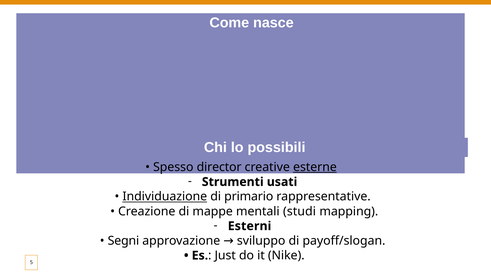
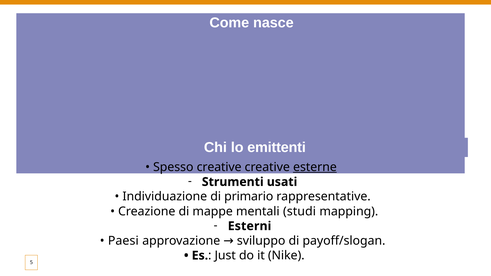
possibili: possibili -> emittenti (277, 147)
Spesso director: director -> creative (219, 167)
Individuazione underline: present -> none (165, 197)
Segni: Segni -> Paesi (123, 241)
